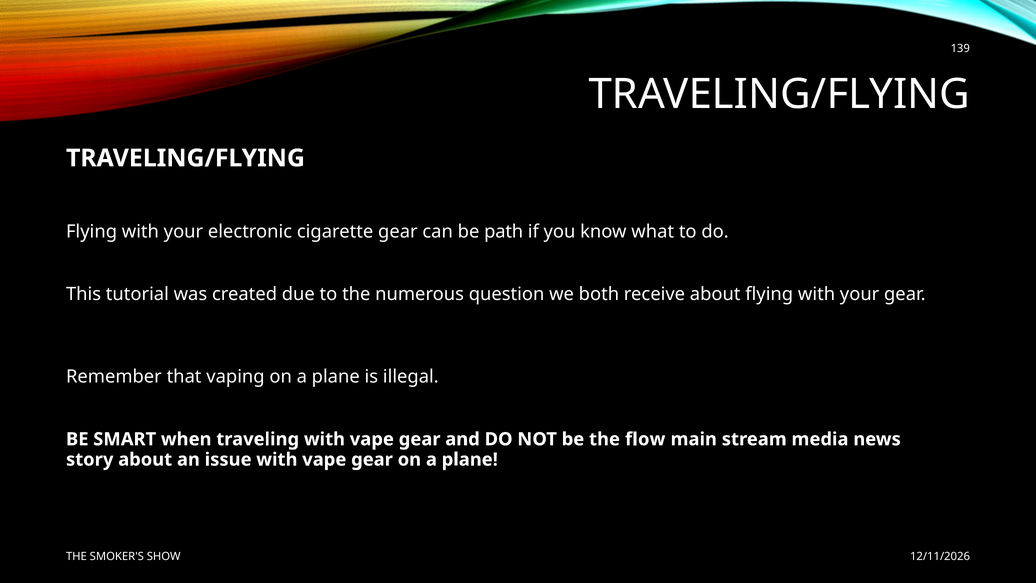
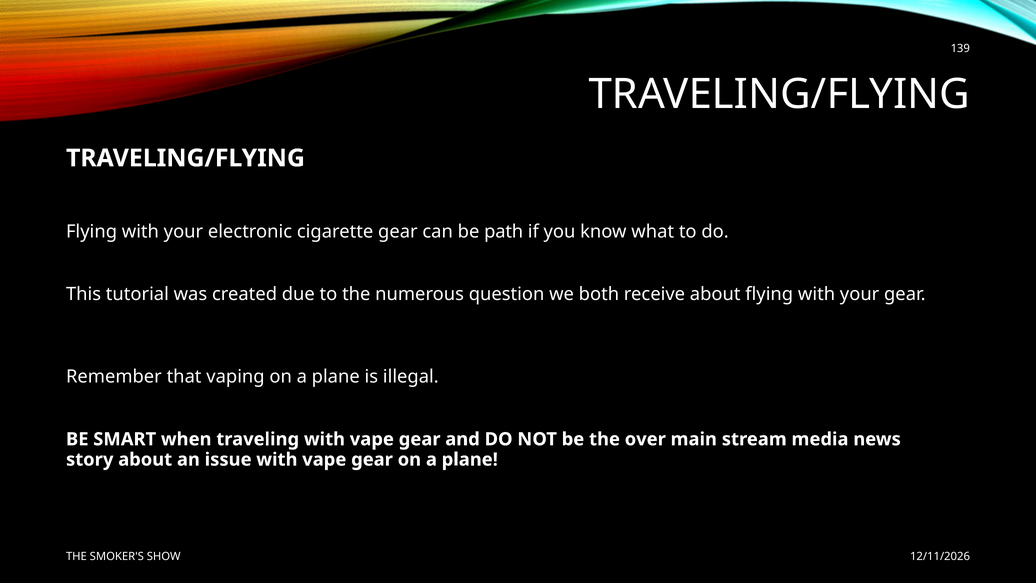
flow: flow -> over (645, 439)
